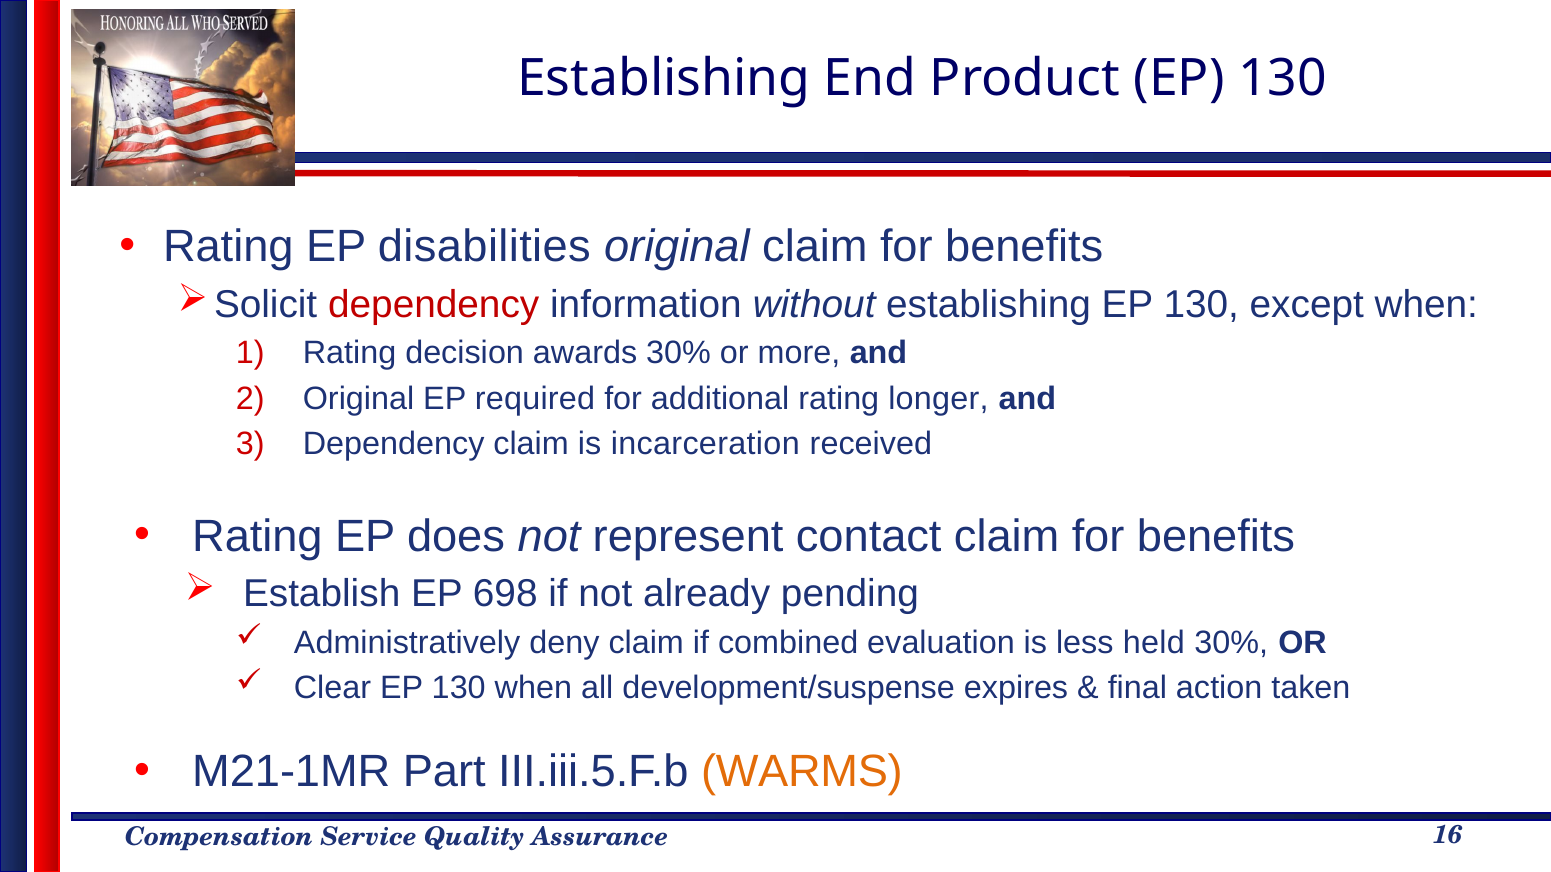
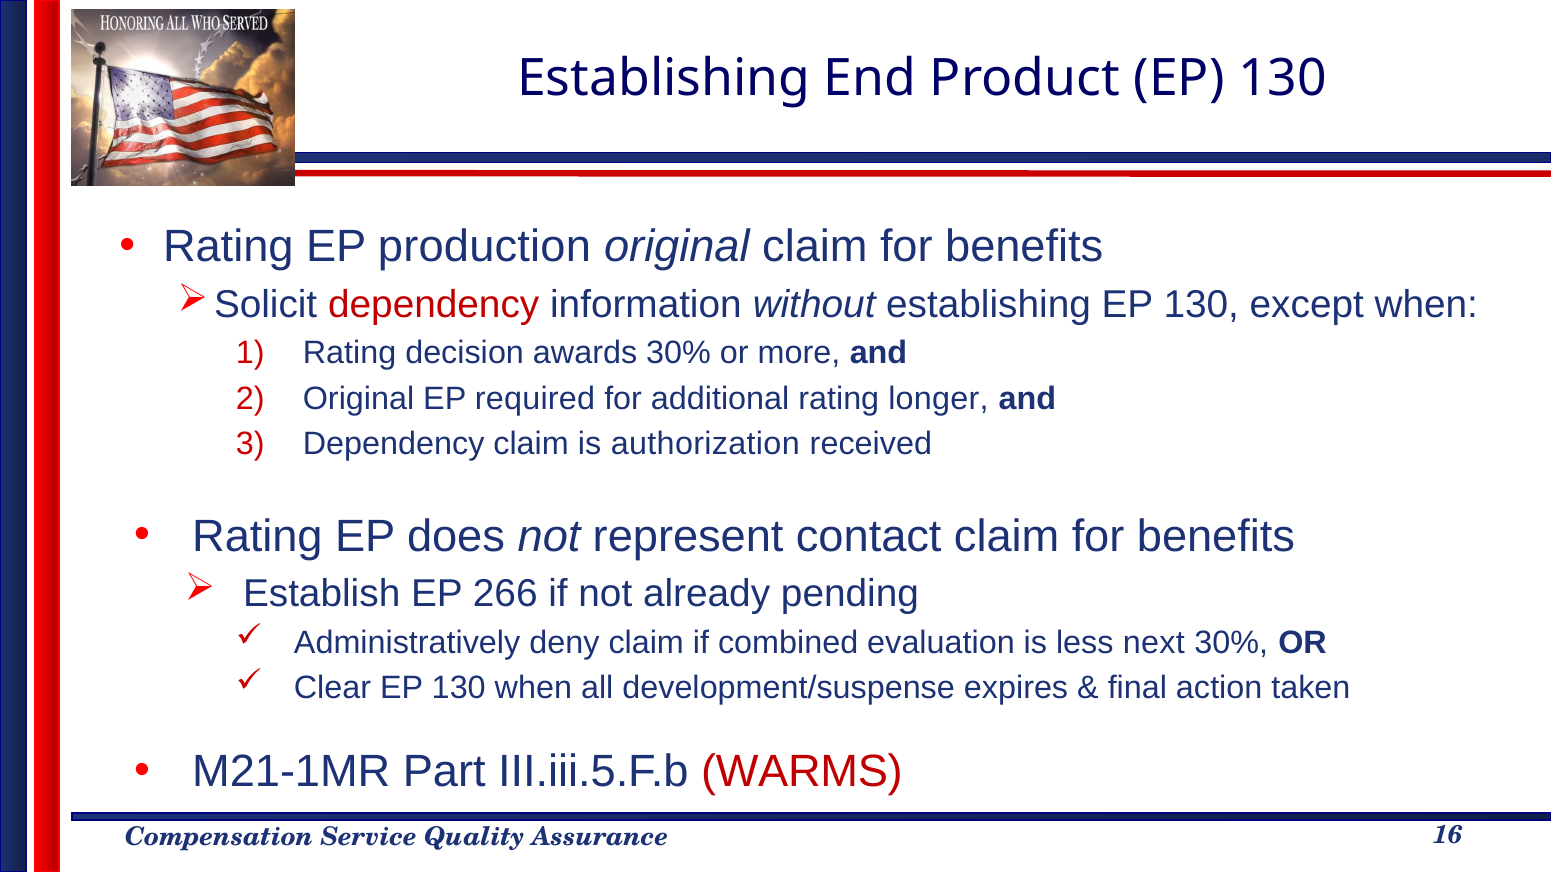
disabilities: disabilities -> production (484, 247)
incarceration: incarceration -> authorization (705, 444)
698: 698 -> 266 (505, 594)
held: held -> next (1154, 643)
WARMS colour: orange -> red (802, 772)
